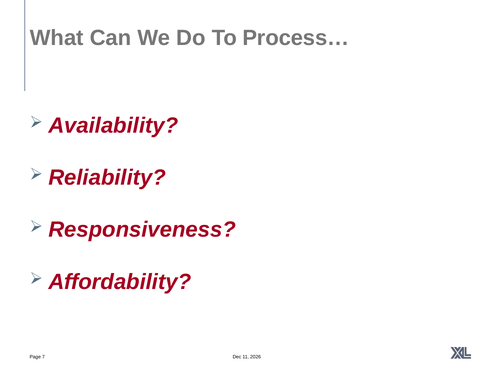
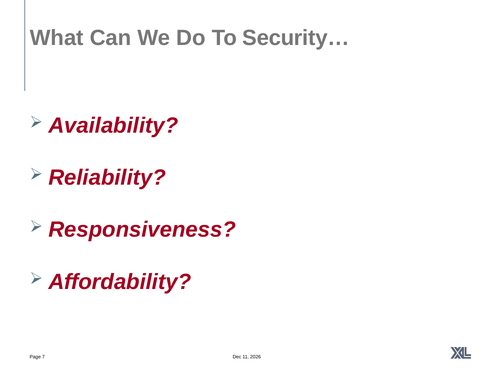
Process…: Process… -> Security… (296, 38)
